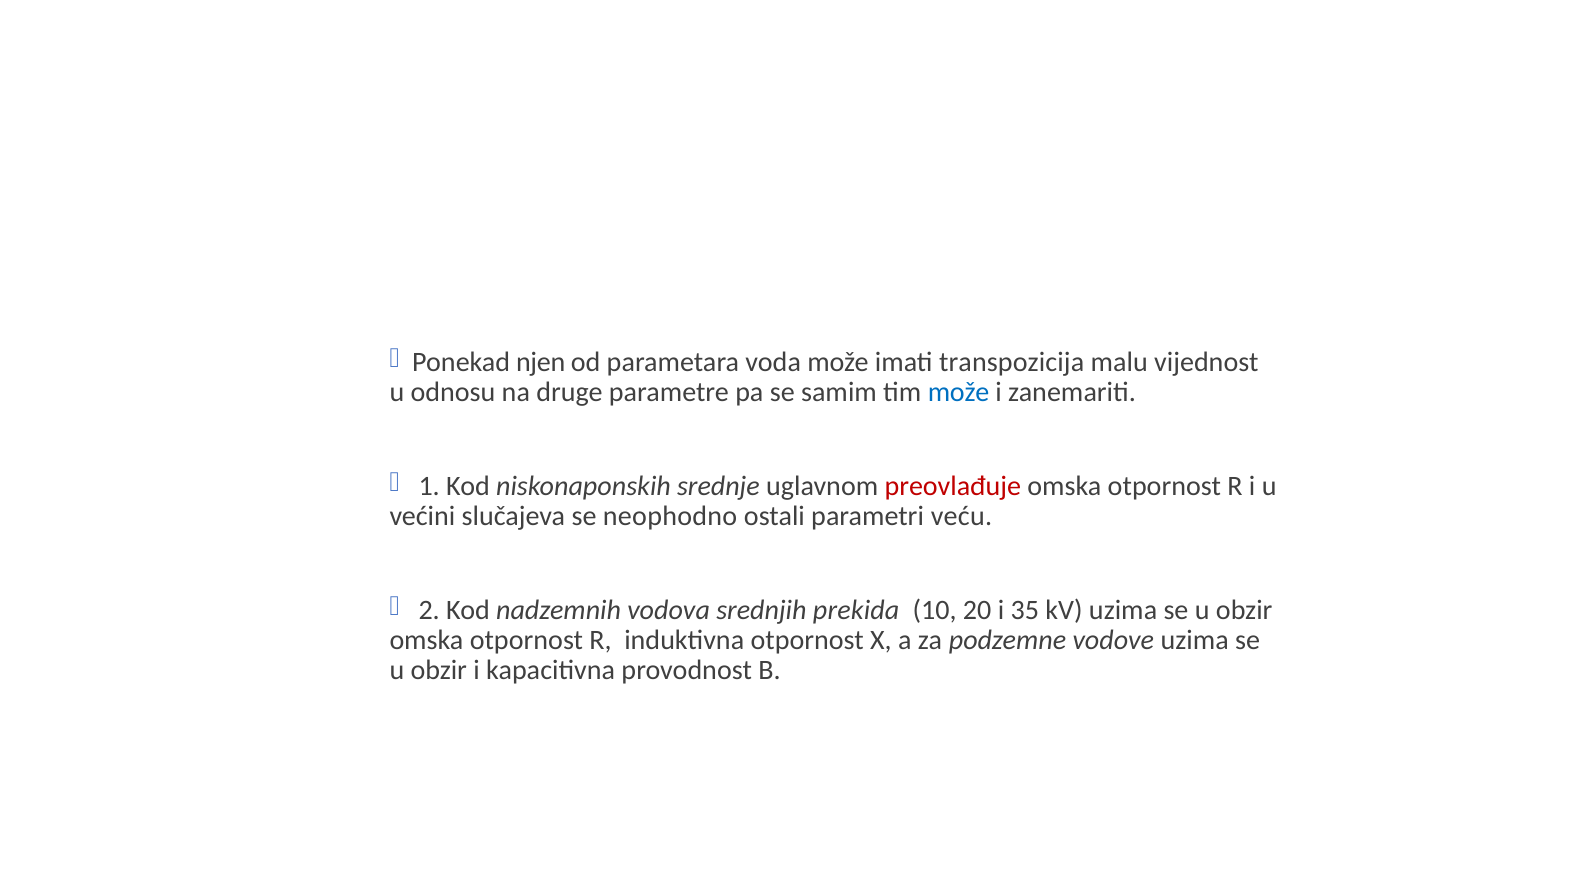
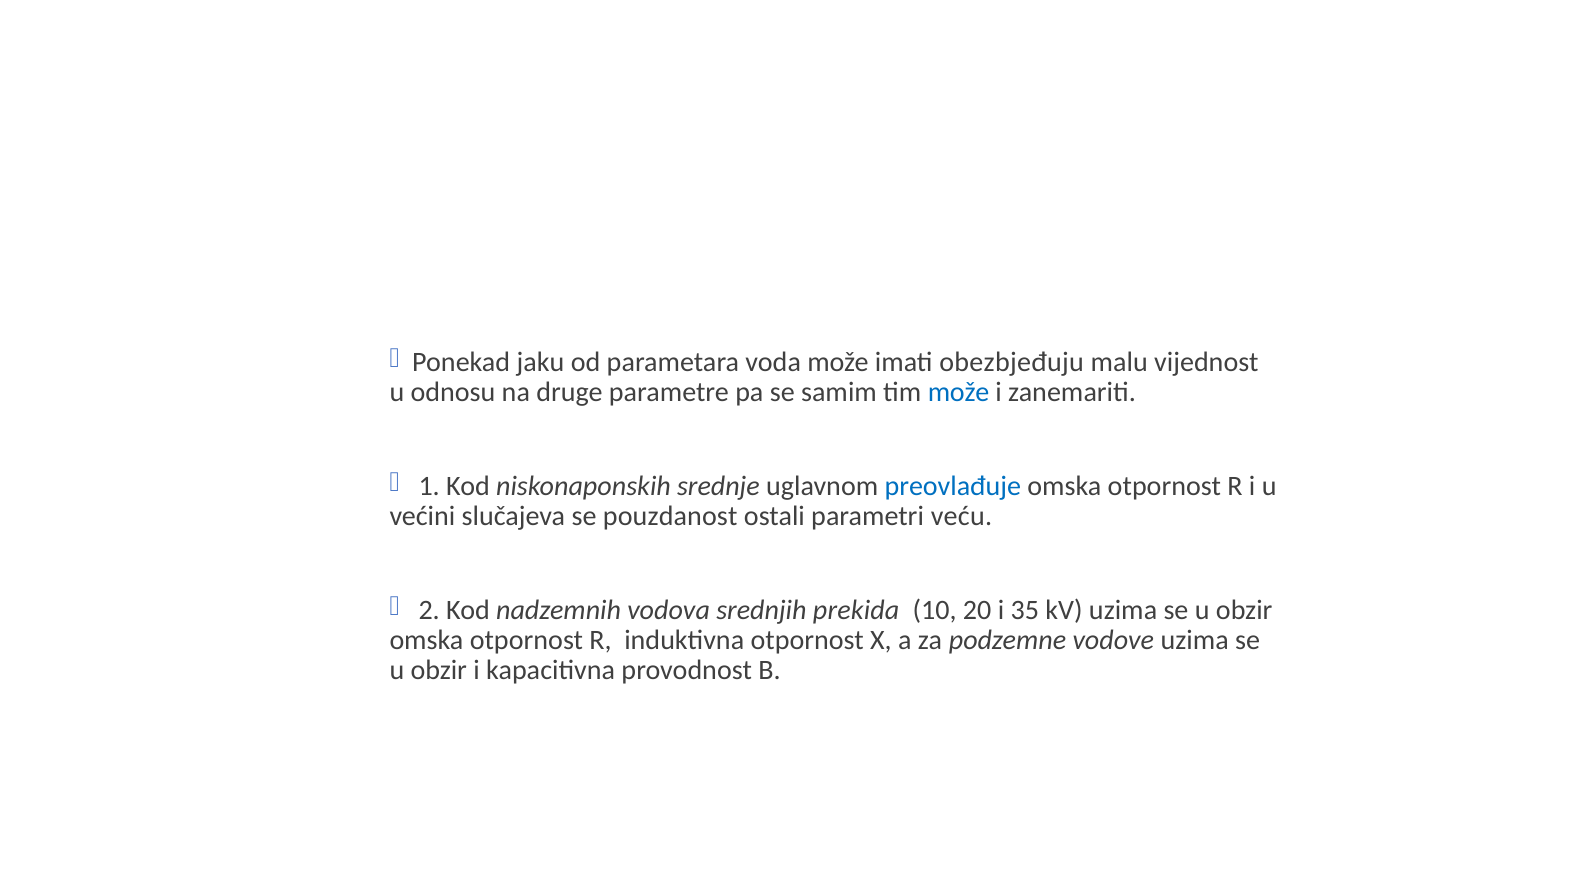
njen: njen -> jaku (540, 362)
transpozicija: transpozicija -> obezbjeđuju (1012, 362)
preovlađuje colour: red -> blue (953, 486)
neophodno: neophodno -> pouzdanost (670, 516)
